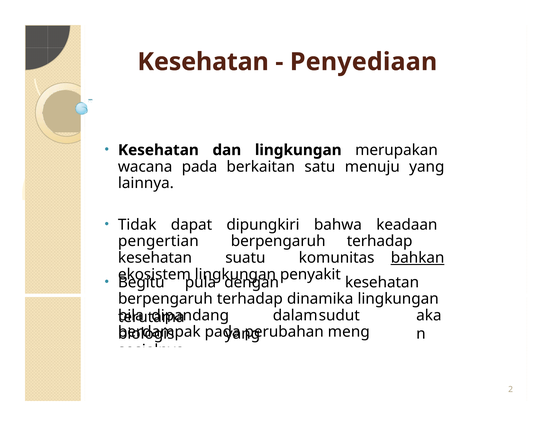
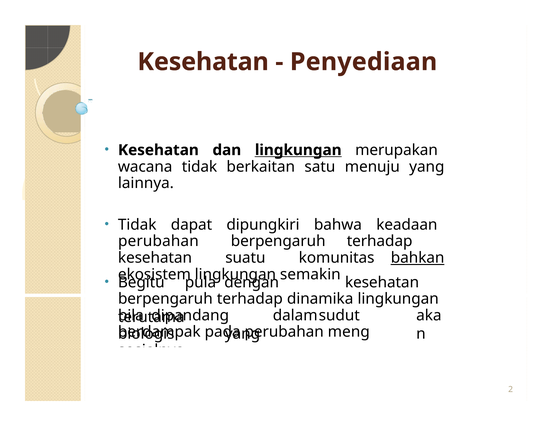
lingkungan underline: none -> present (298, 150)
wacana pada: pada -> tidak (199, 167)
pengertian: pengertian -> perubahan (158, 242)
penyakit: penyakit -> semakin (310, 275)
